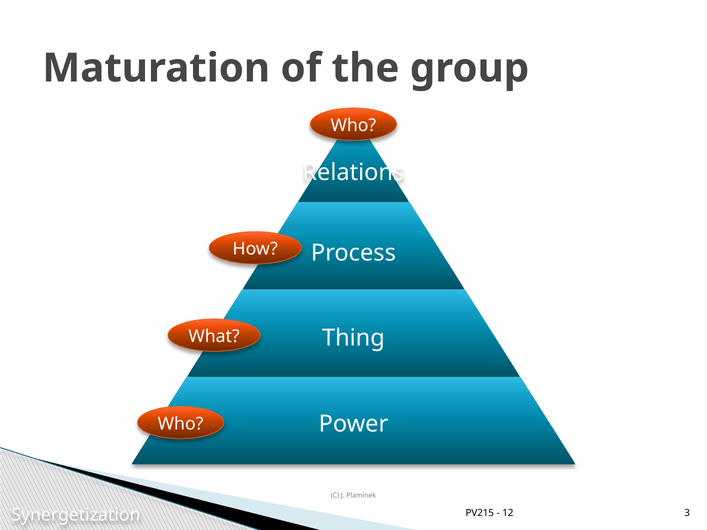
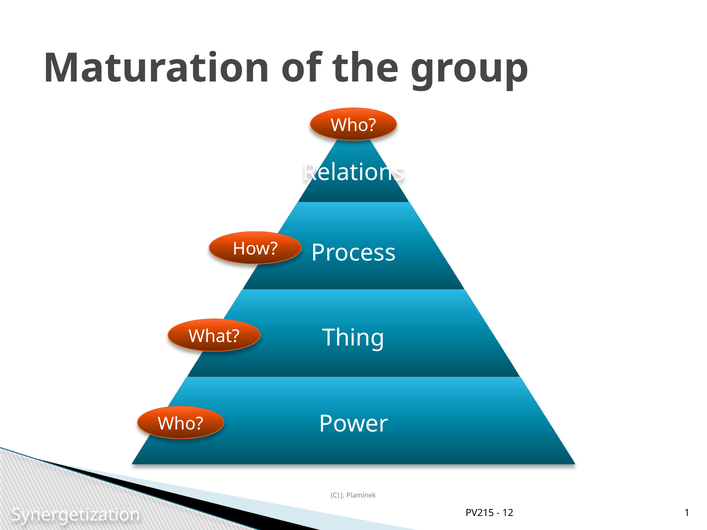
3: 3 -> 1 (687, 513)
